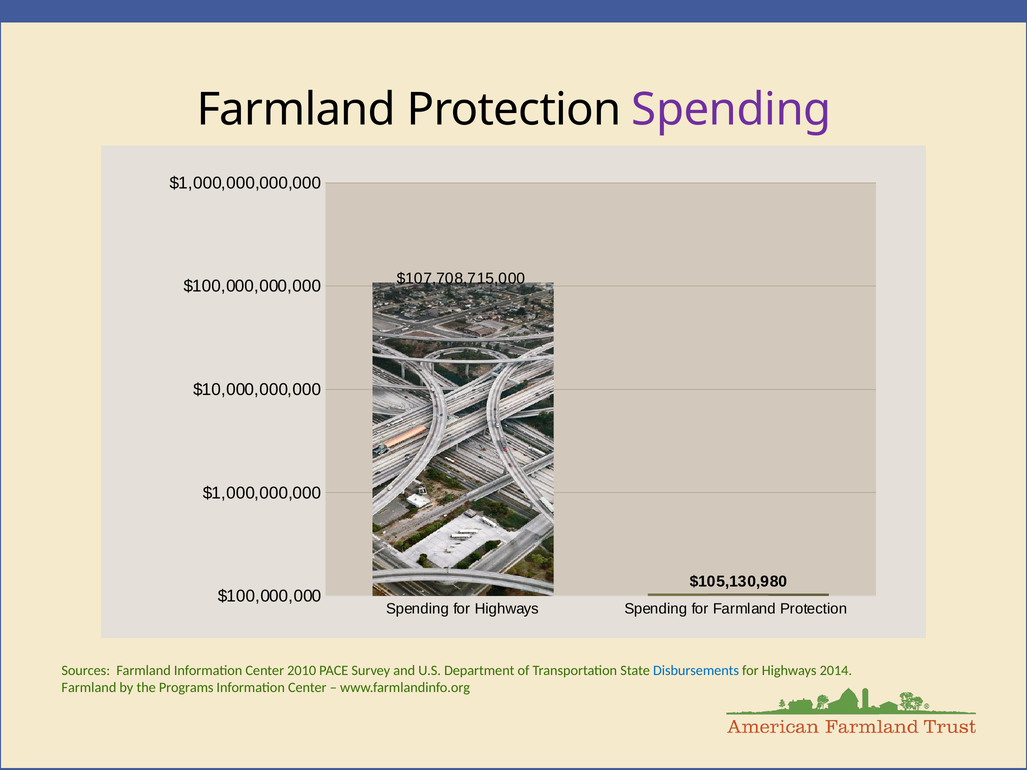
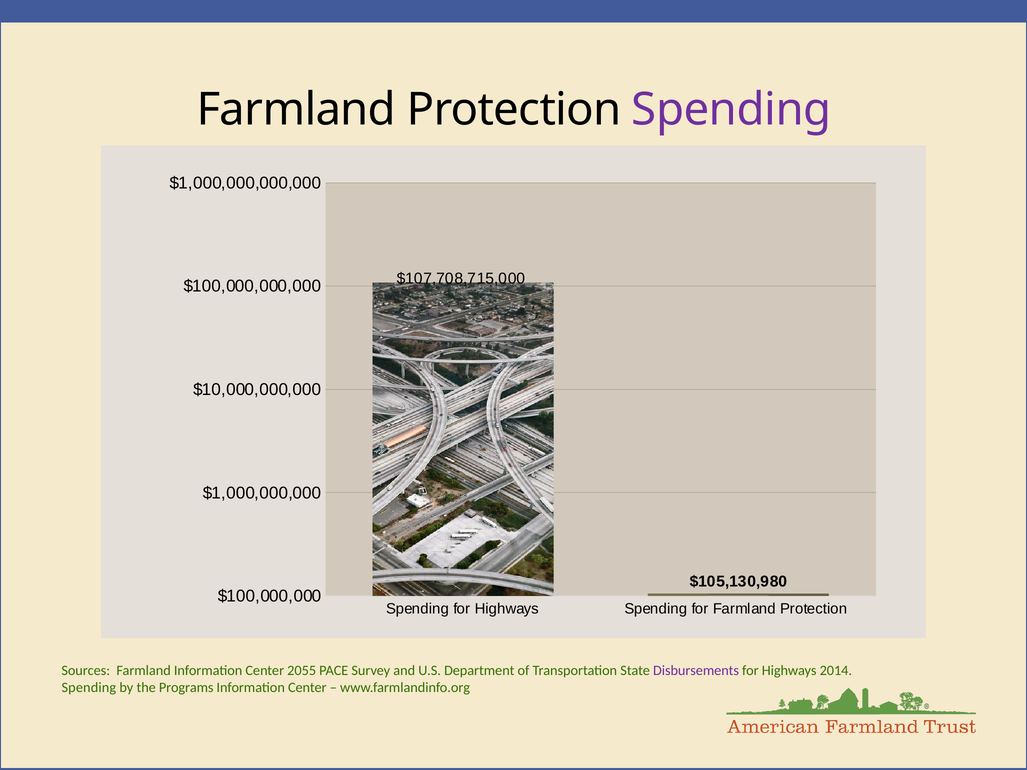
2010: 2010 -> 2055 (302, 671)
Disbursements colour: blue -> purple (696, 671)
Farmland: Farmland -> Spending (89, 688)
